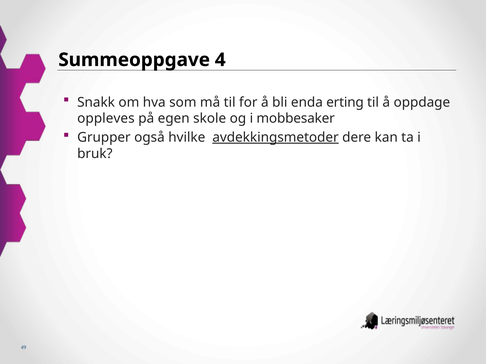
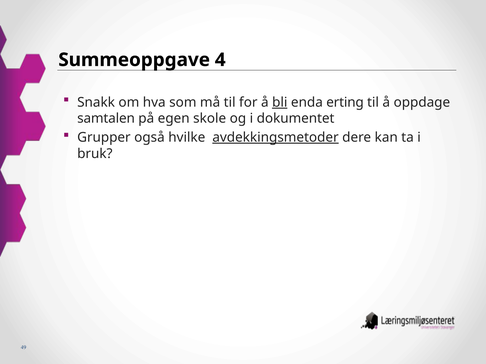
bli underline: none -> present (280, 102)
oppleves: oppleves -> samtalen (106, 119)
mobbesaker: mobbesaker -> dokumentet (296, 119)
